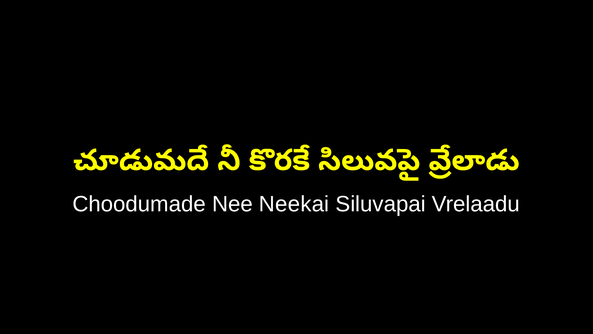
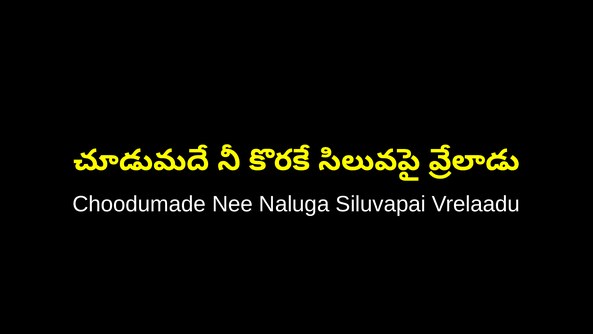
Neekai: Neekai -> Naluga (294, 204)
